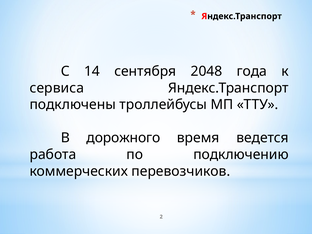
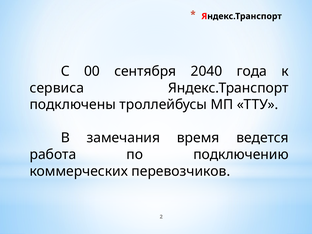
14: 14 -> 00 (92, 71)
2048: 2048 -> 2040 (206, 71)
дорожного: дорожного -> замечания (123, 138)
